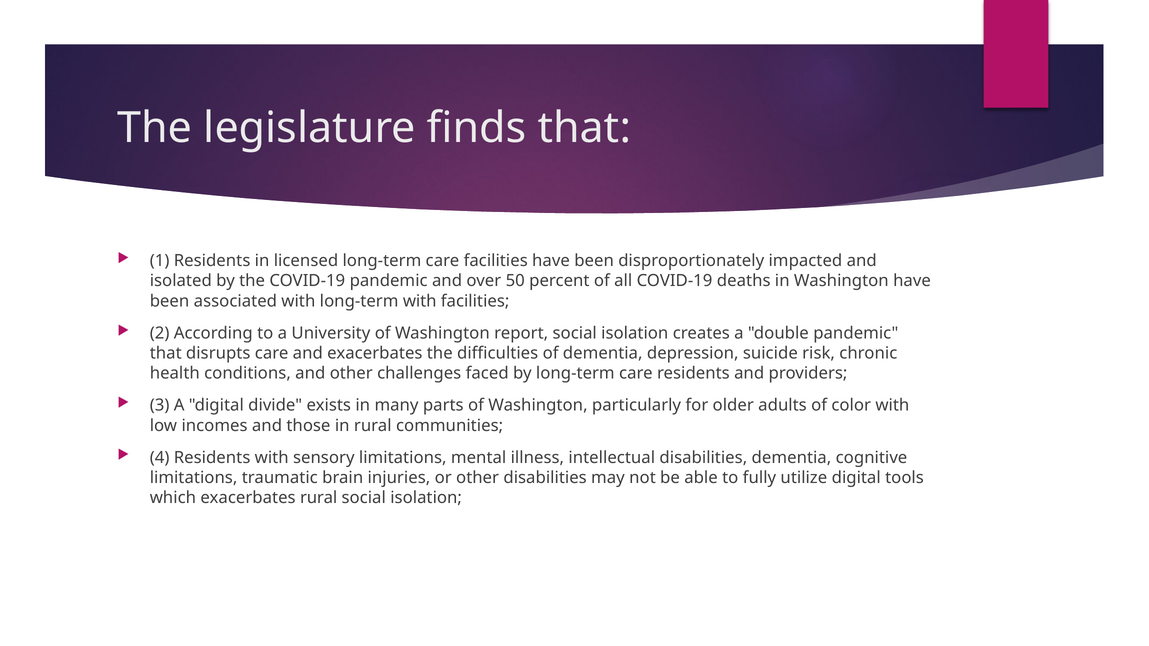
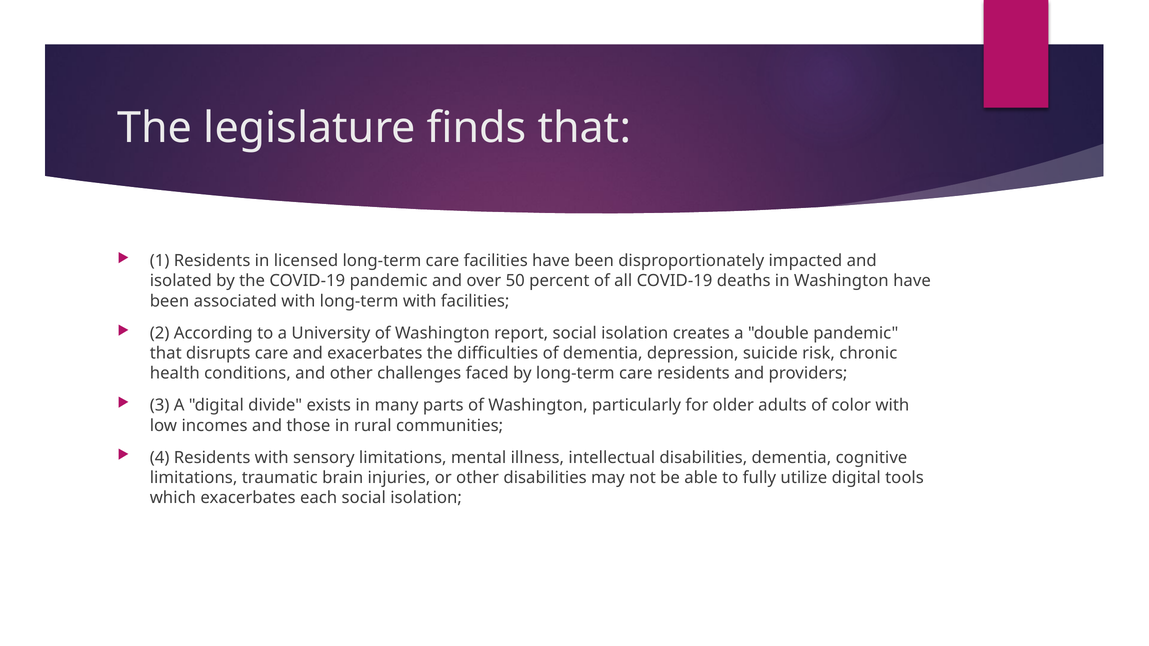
exacerbates rural: rural -> each (319, 498)
